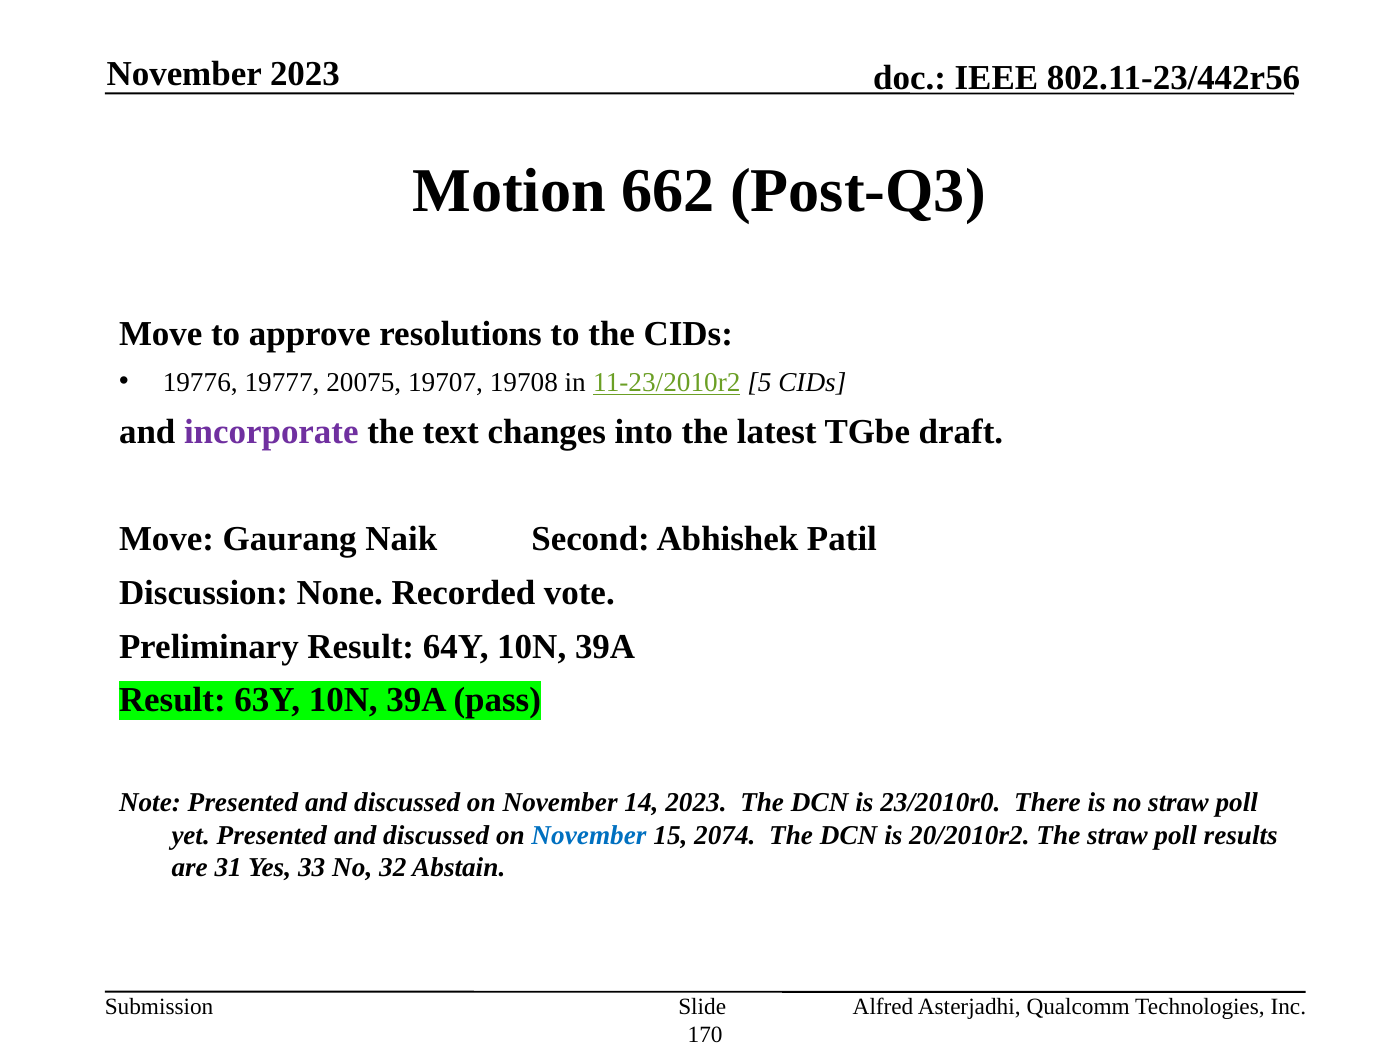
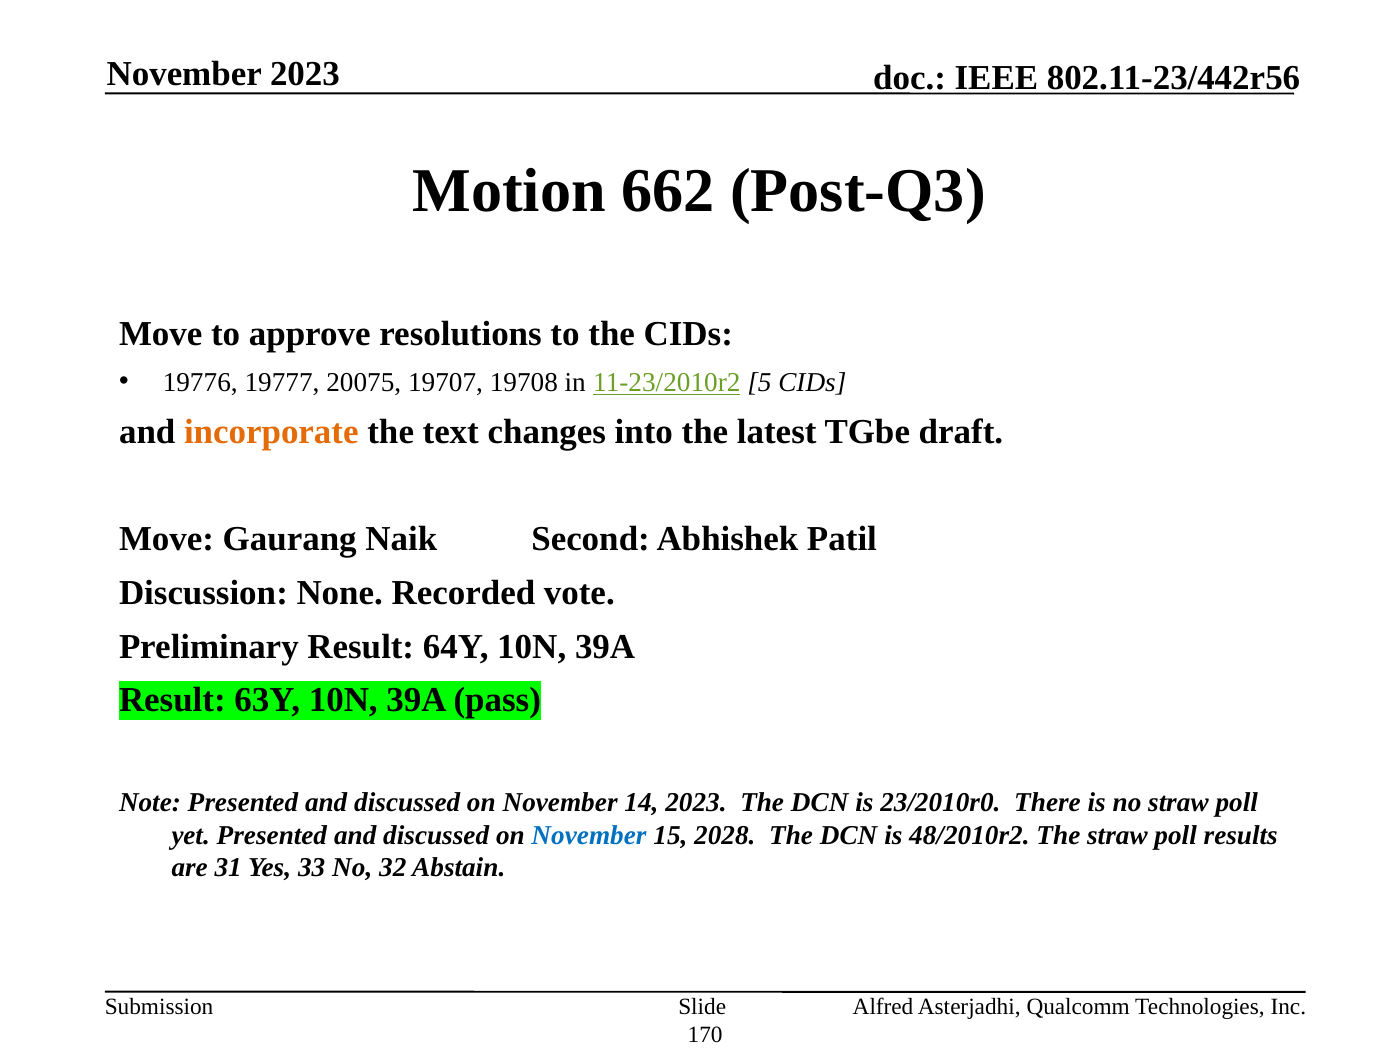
incorporate colour: purple -> orange (271, 432)
2074: 2074 -> 2028 (725, 835)
20/2010r2: 20/2010r2 -> 48/2010r2 (969, 835)
